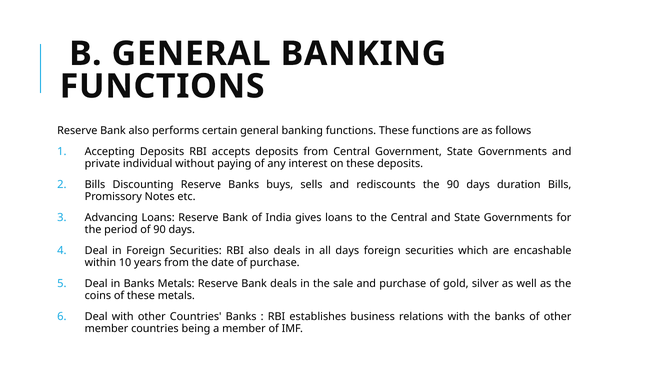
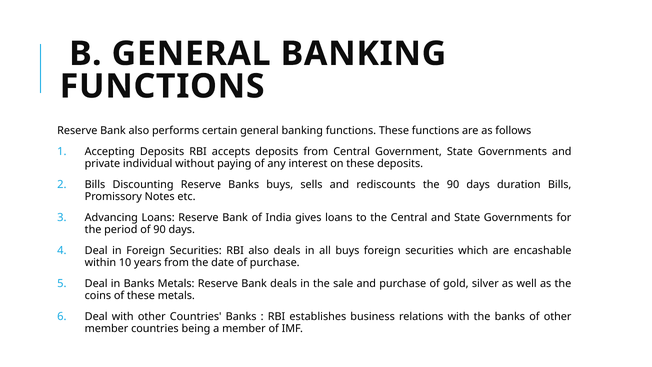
all days: days -> buys (347, 251)
